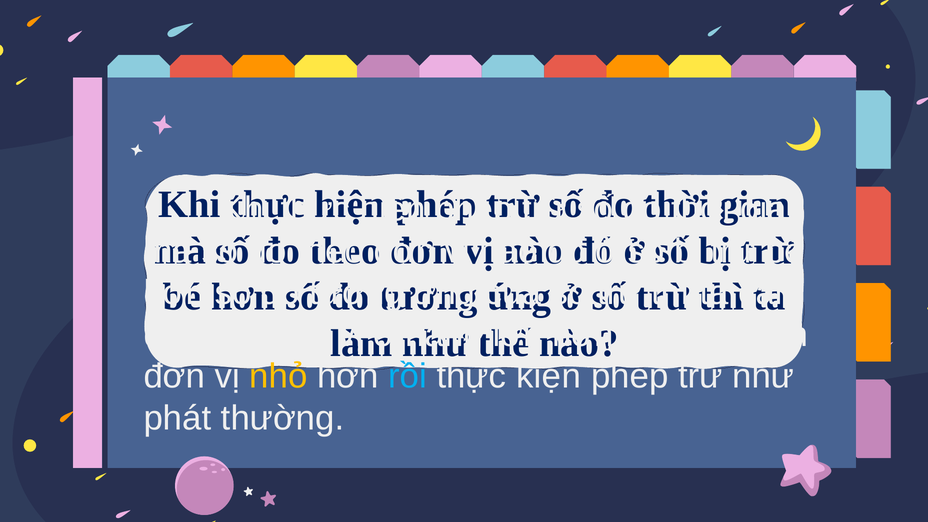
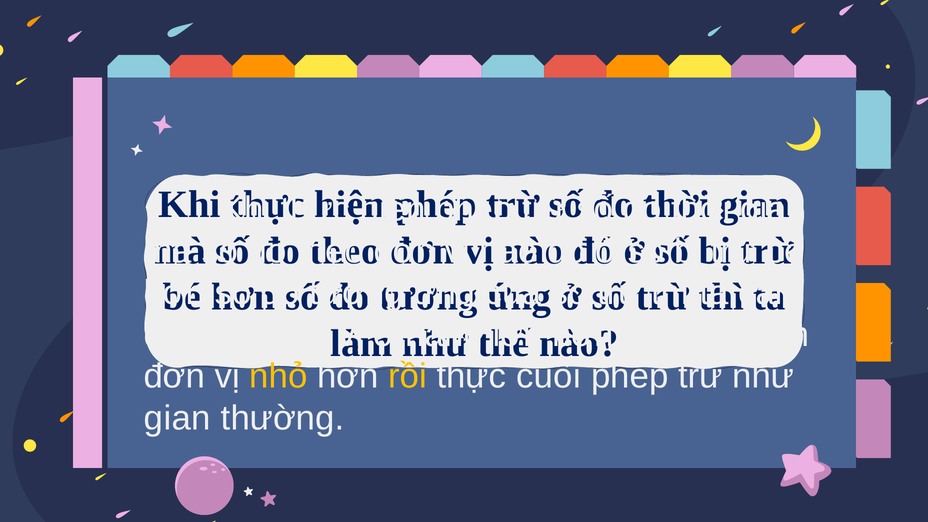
cách: cách -> tham (771, 335)
rồi colour: light blue -> yellow (408, 376)
kiện: kiện -> cuối (548, 376)
phát: phát -> gian (177, 418)
